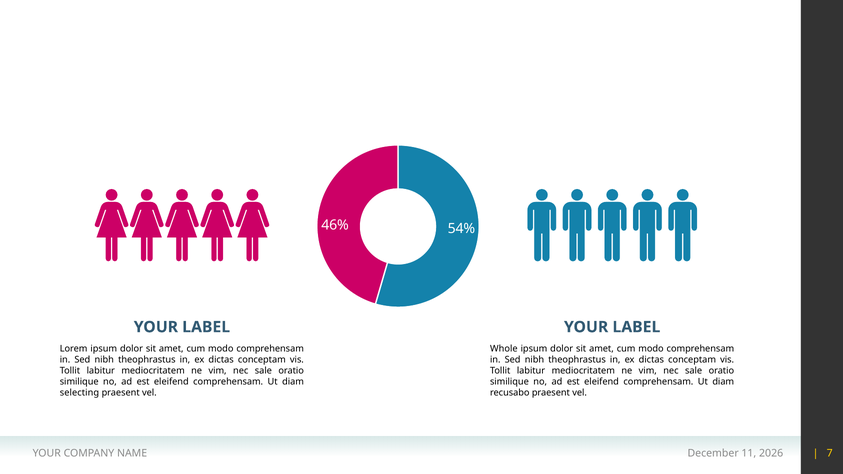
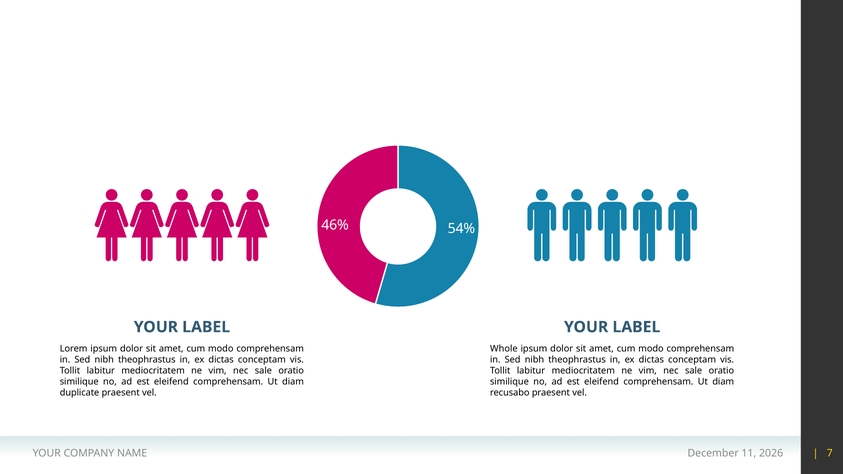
selecting: selecting -> duplicate (80, 393)
